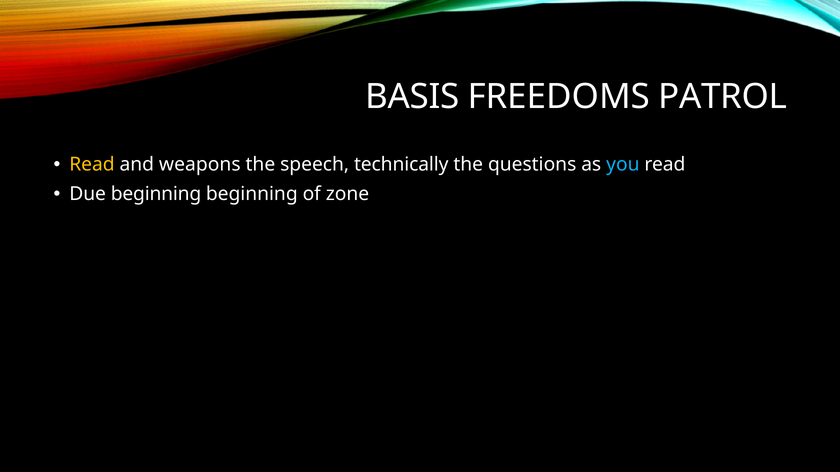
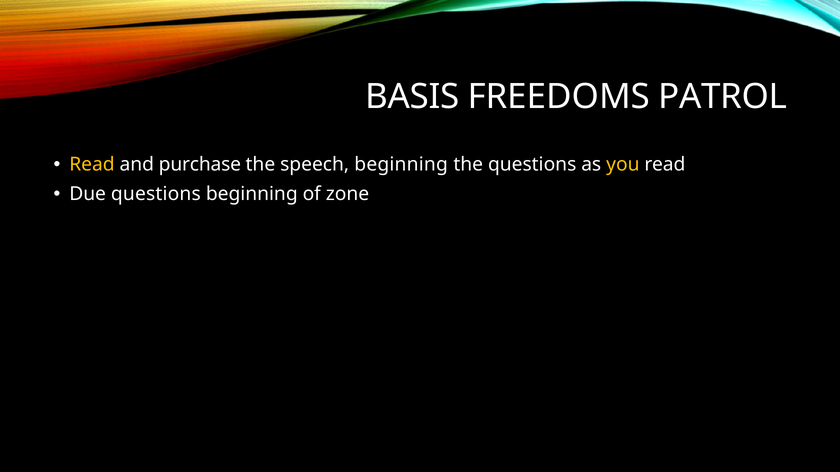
weapons: weapons -> purchase (200, 165)
speech technically: technically -> beginning (401, 165)
you colour: light blue -> yellow (623, 165)
Due beginning: beginning -> questions (156, 194)
